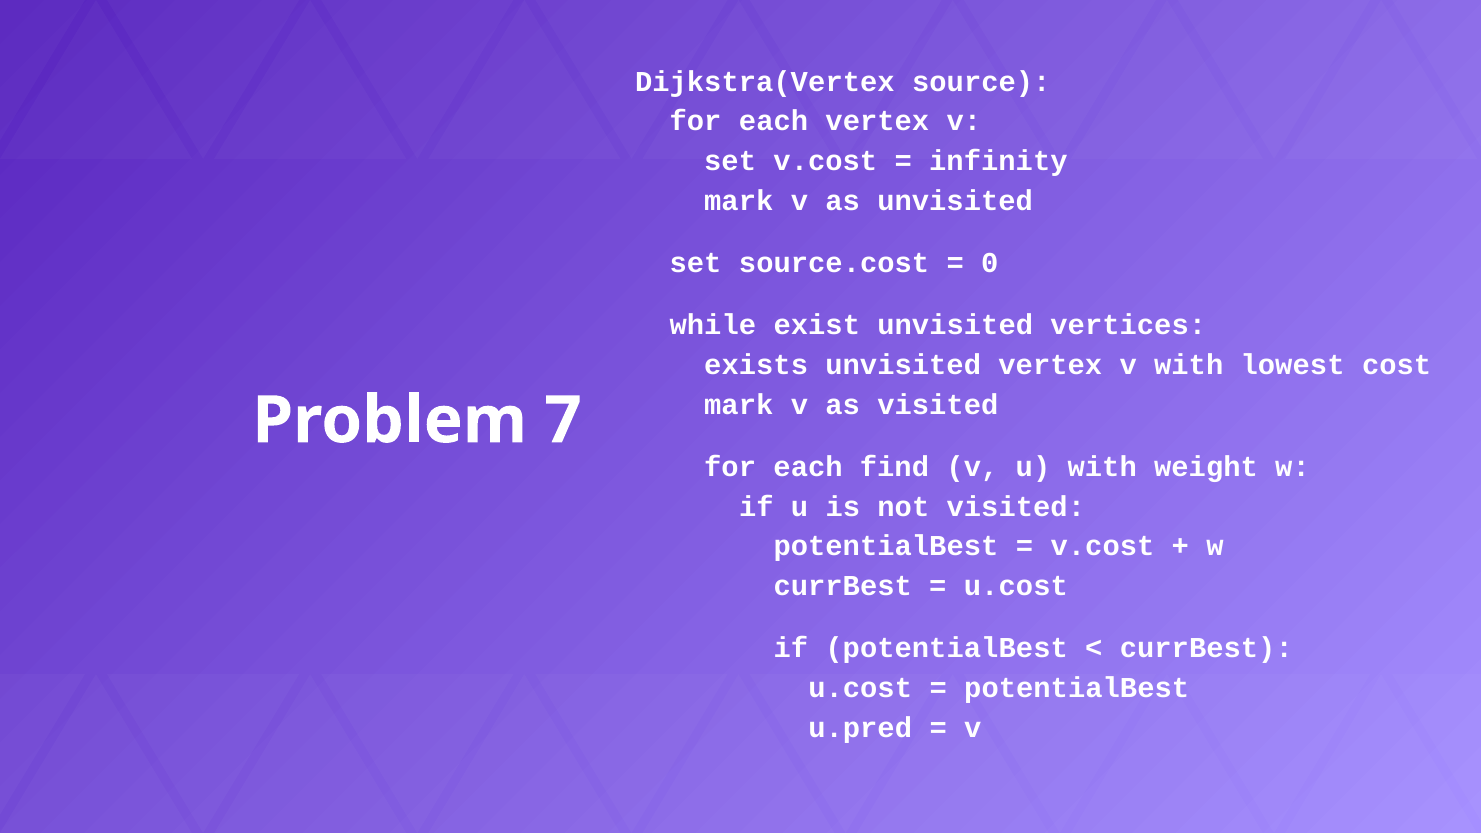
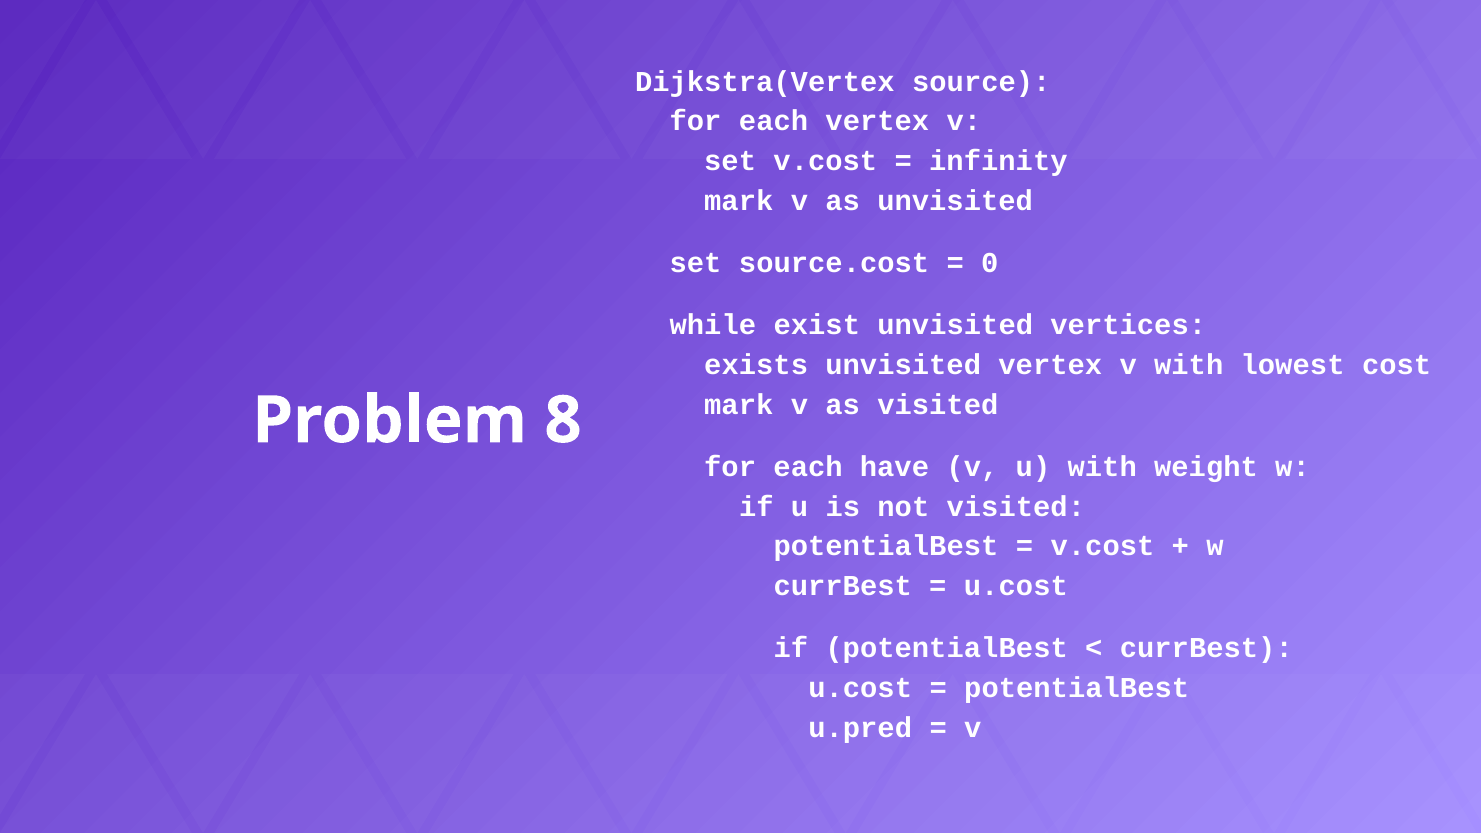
7: 7 -> 8 (563, 421)
find: find -> have (894, 467)
